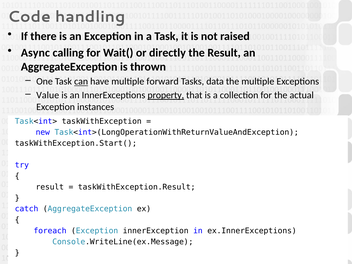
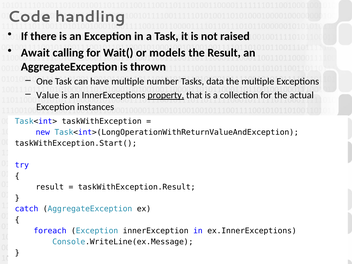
Async: Async -> Await (35, 53)
directly: directly -> models (167, 53)
can underline: present -> none (81, 82)
forward: forward -> number (163, 82)
